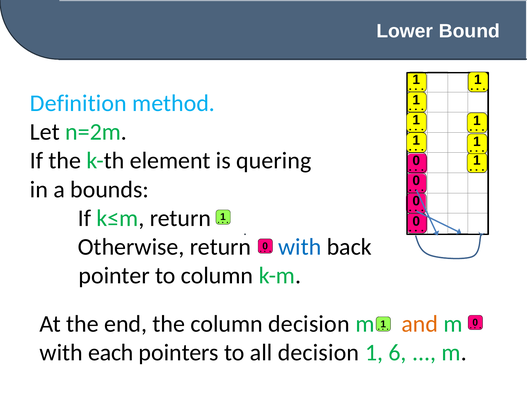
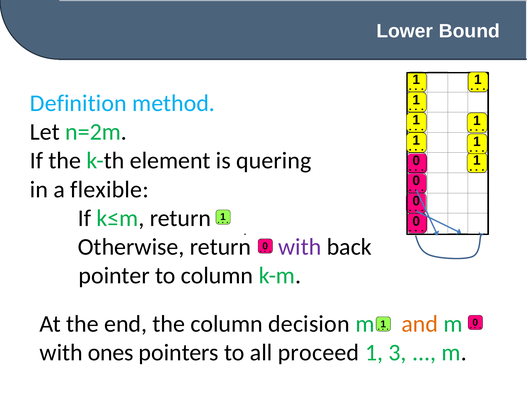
bounds: bounds -> flexible (109, 190)
with colour: blue -> purple (300, 247)
each: each -> ones (111, 353)
all decision: decision -> proceed (318, 353)
6: 6 -> 3 (398, 353)
